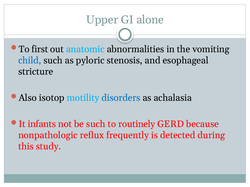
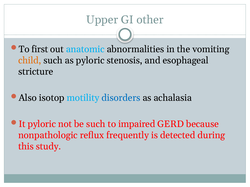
alone: alone -> other (150, 20)
child colour: blue -> orange (30, 61)
It infants: infants -> pyloric (42, 124)
routinely: routinely -> impaired (137, 124)
